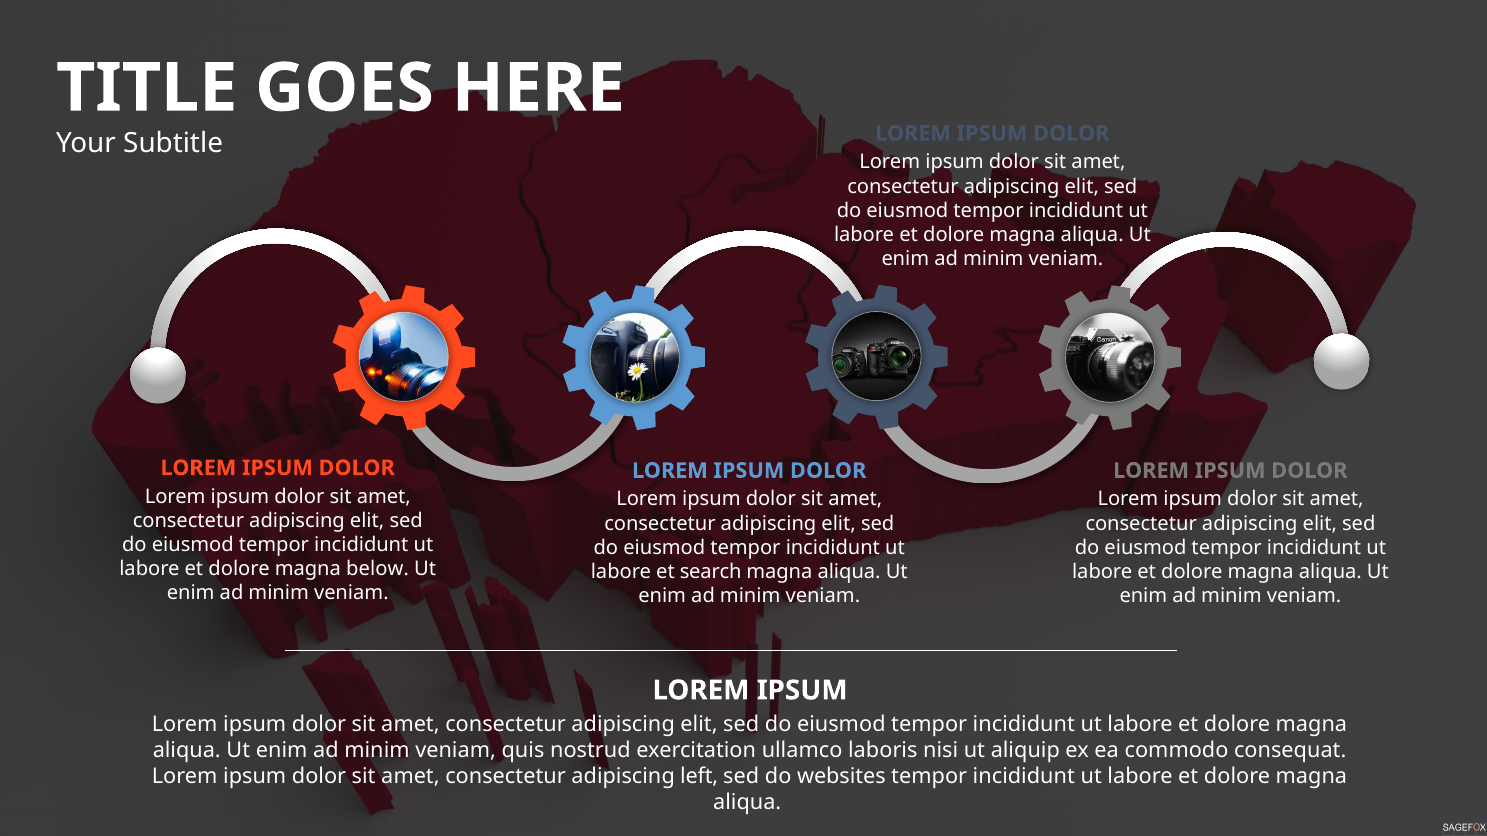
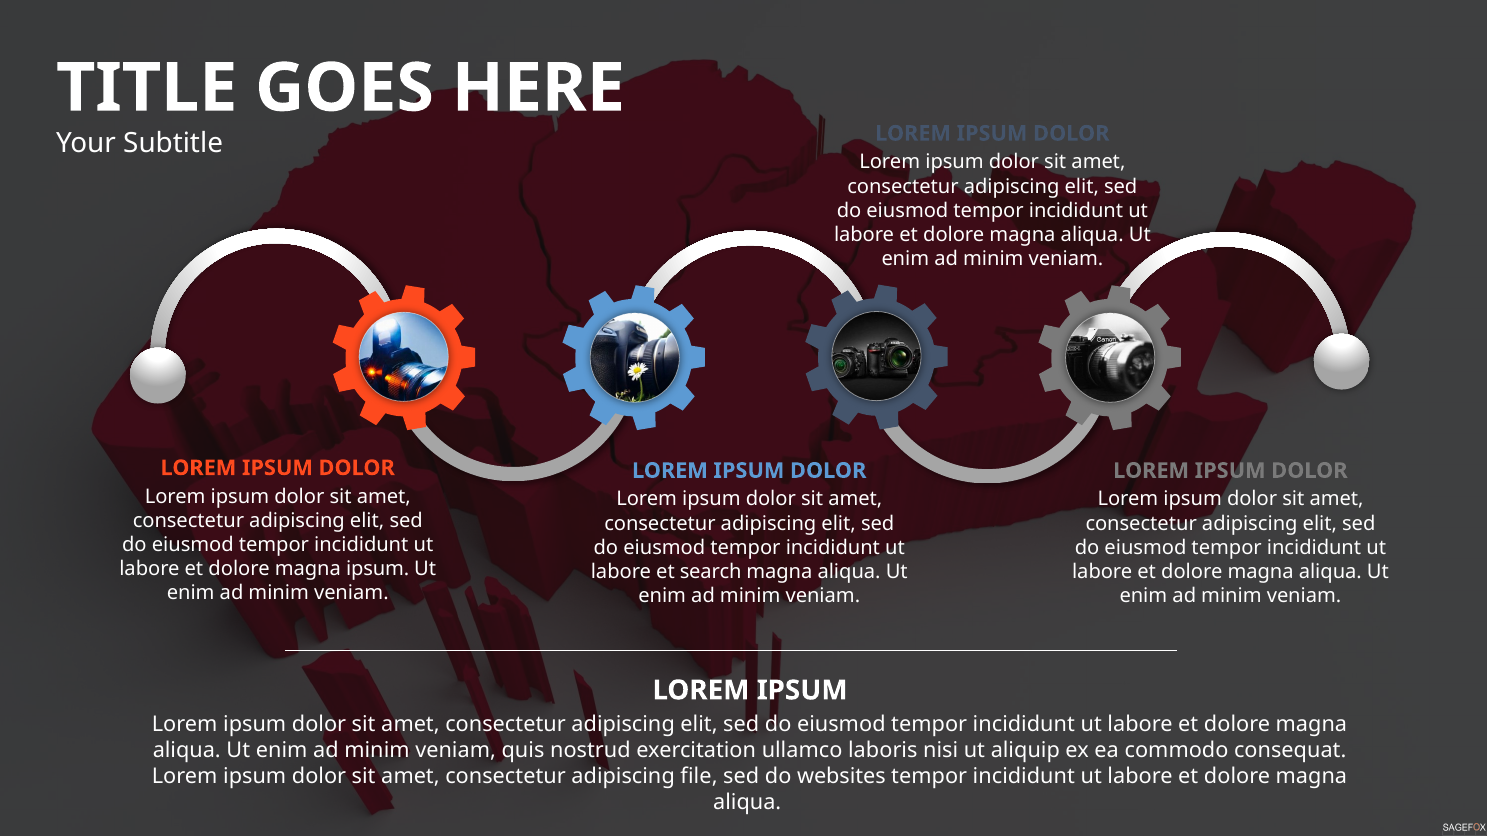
magna below: below -> ipsum (378, 569)
left: left -> file (699, 776)
